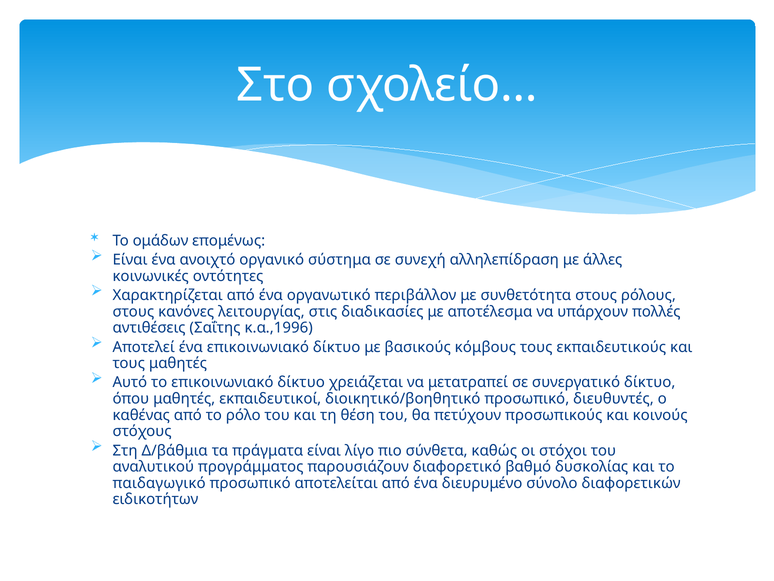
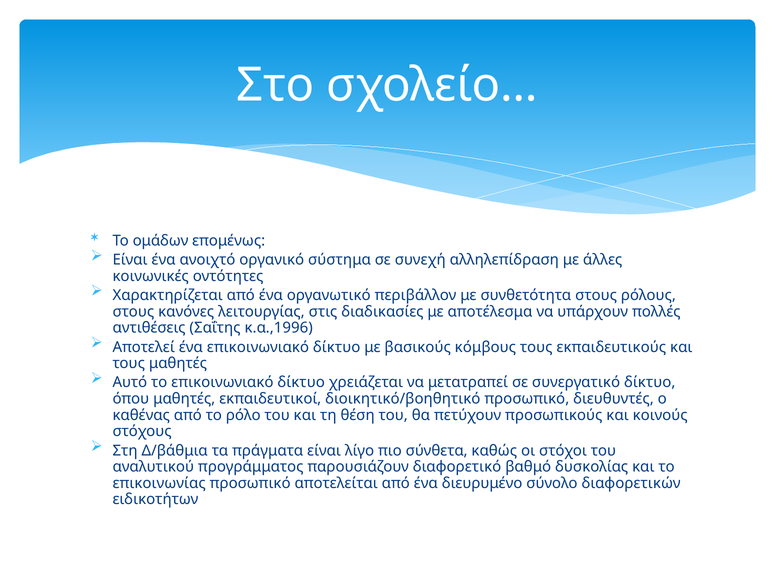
παιδαγωγικό: παιδαγωγικό -> επικοινωνίας (159, 483)
